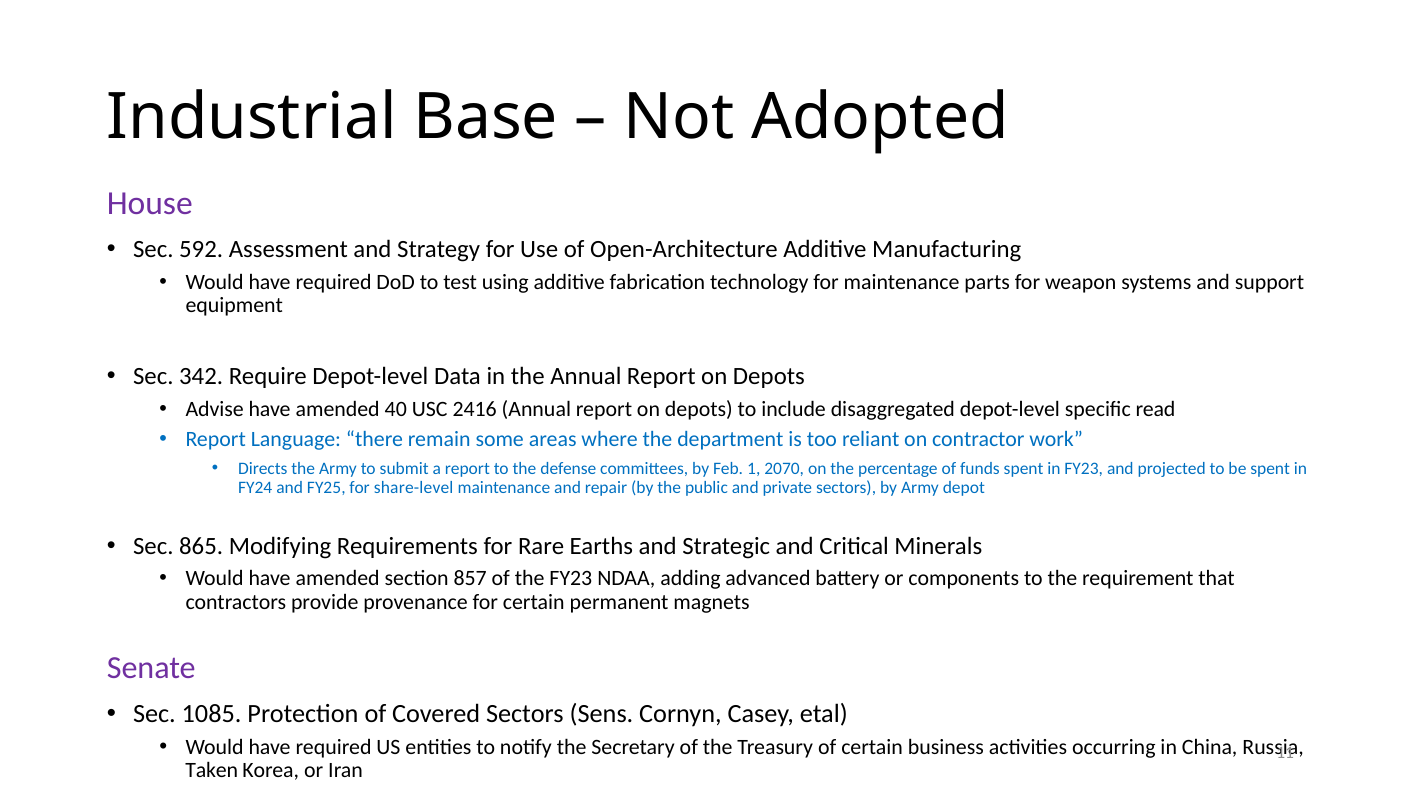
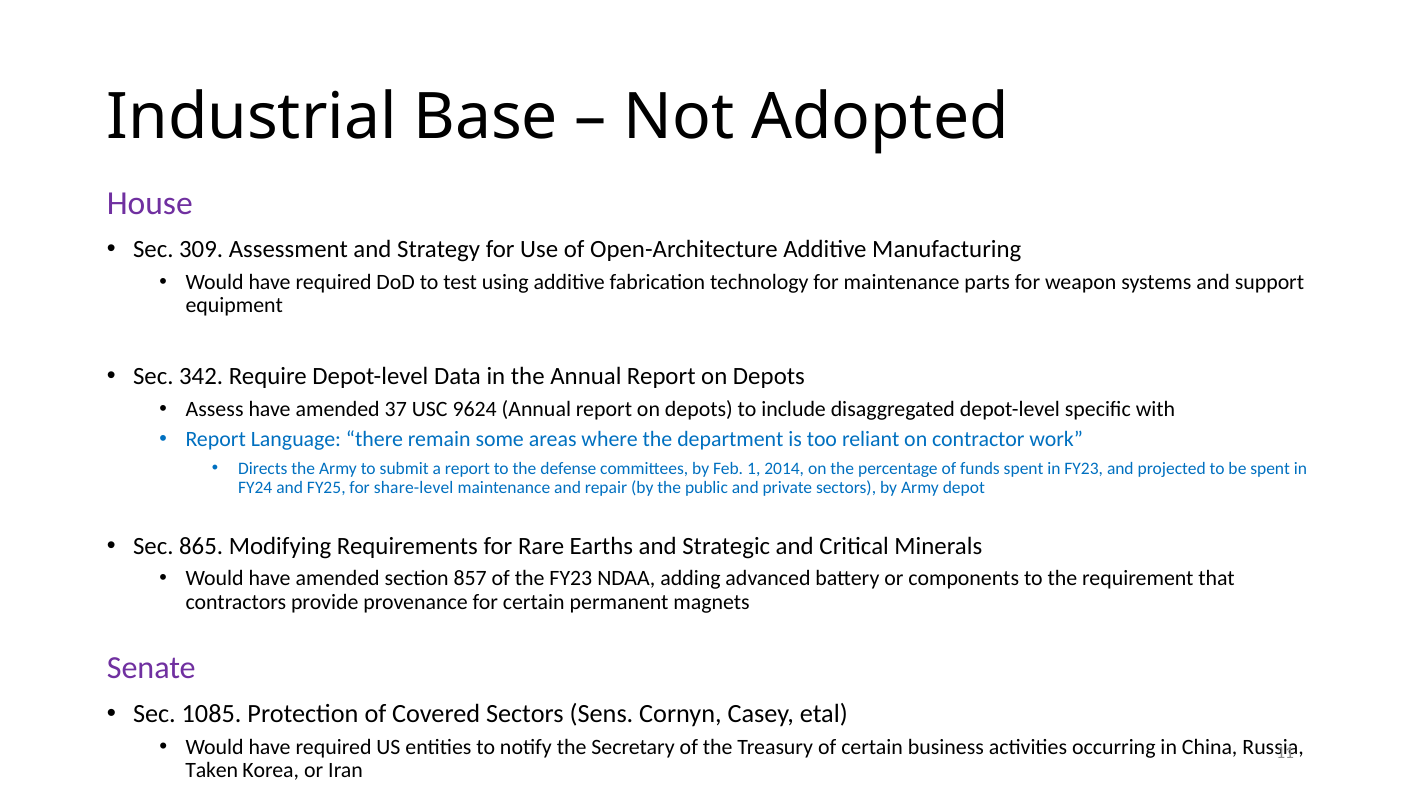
592: 592 -> 309 (201, 249)
Advise: Advise -> Assess (215, 409)
40: 40 -> 37 (396, 409)
2416: 2416 -> 9624 (475, 409)
read: read -> with (1155, 409)
2070: 2070 -> 2014 (784, 468)
